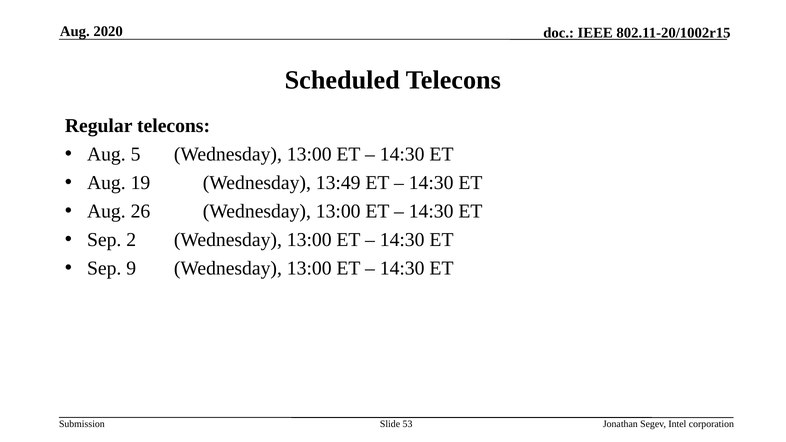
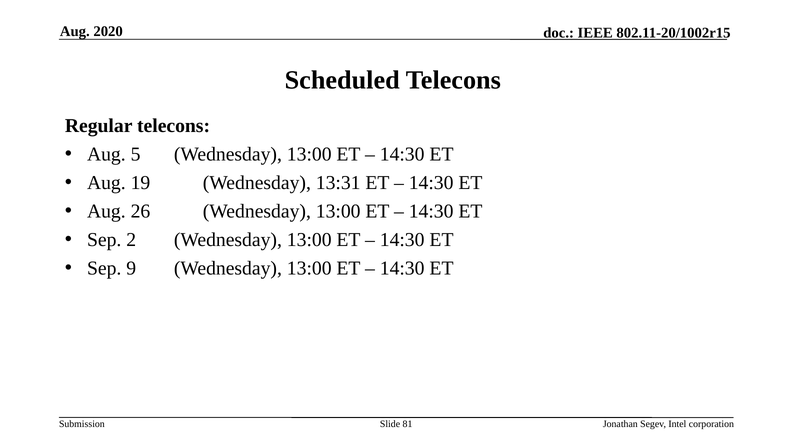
13:49: 13:49 -> 13:31 (338, 183)
53: 53 -> 81 (408, 424)
